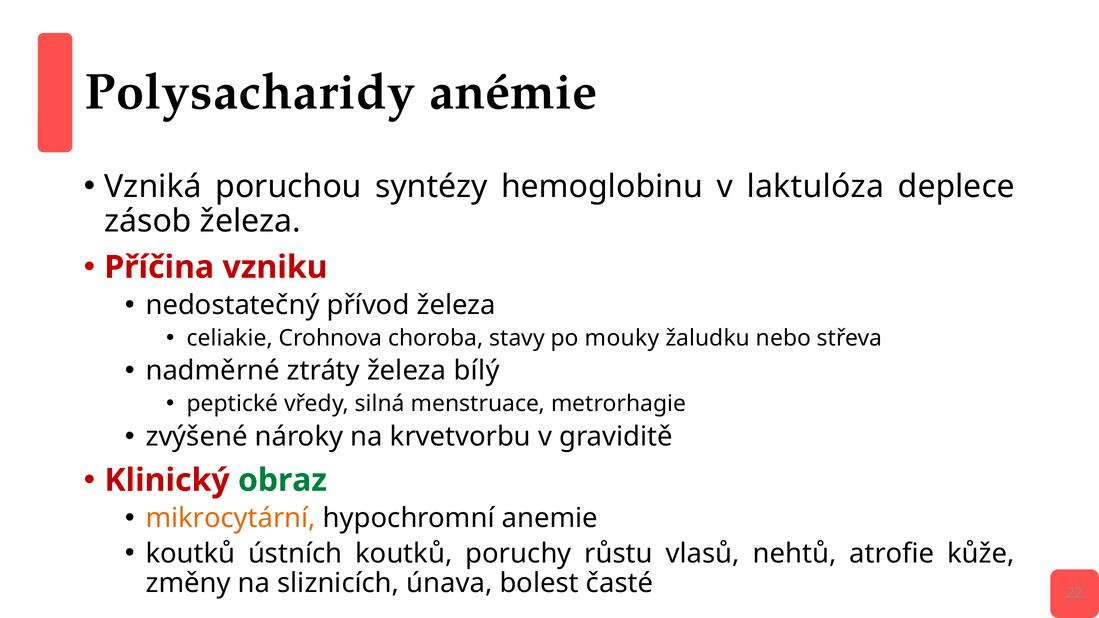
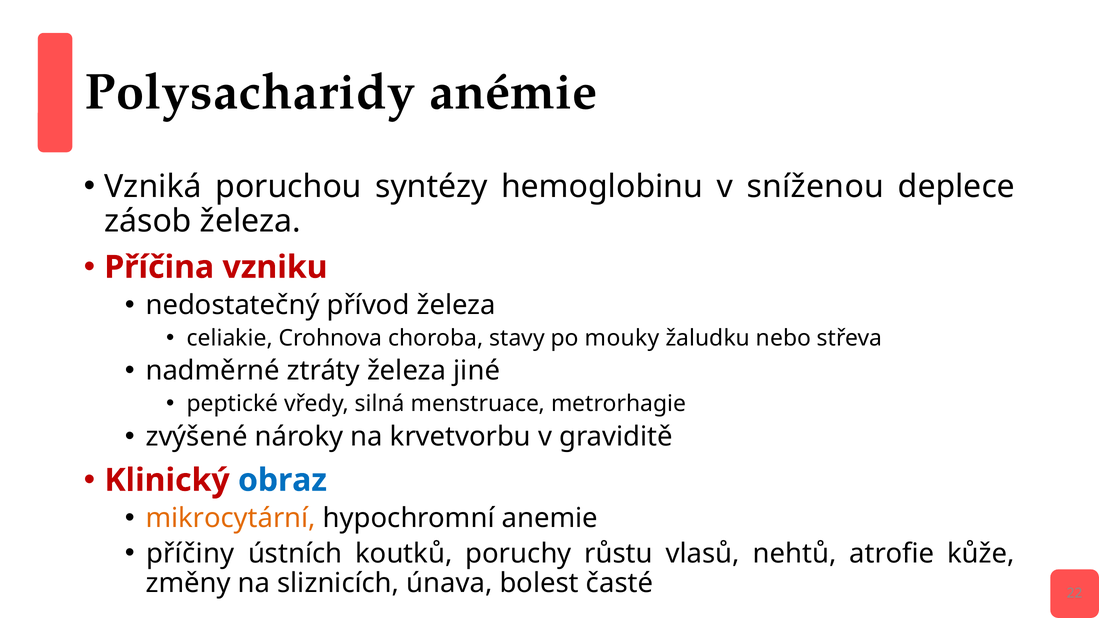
laktulóza: laktulóza -> sníženou (815, 187)
bílý: bílý -> jiné (477, 371)
obraz colour: green -> blue (283, 480)
koutků: koutků -> příčiny (190, 554)
